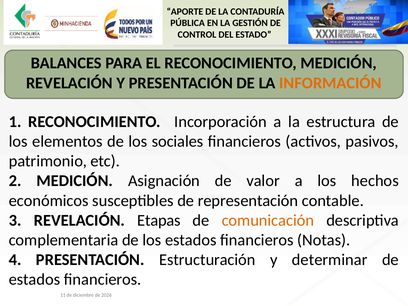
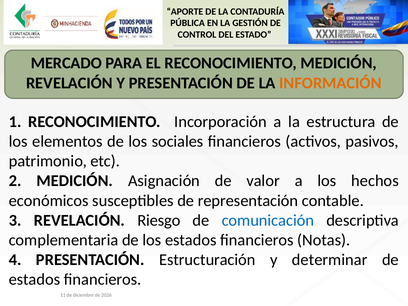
BALANCES: BALANCES -> MERCADO (66, 63)
Etapas: Etapas -> Riesgo (159, 220)
comunicación colour: orange -> blue (268, 220)
